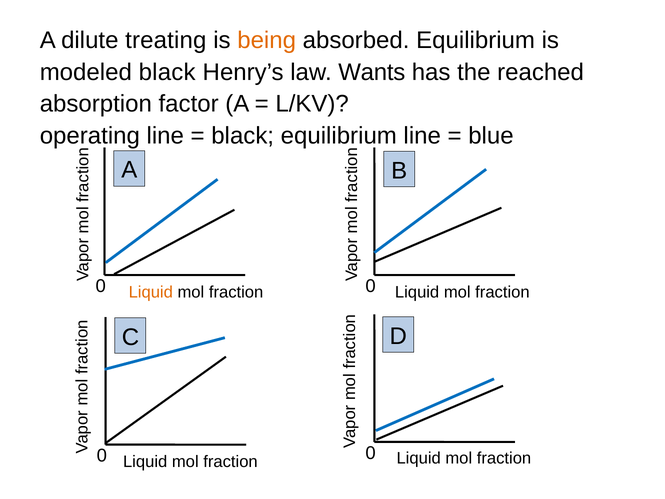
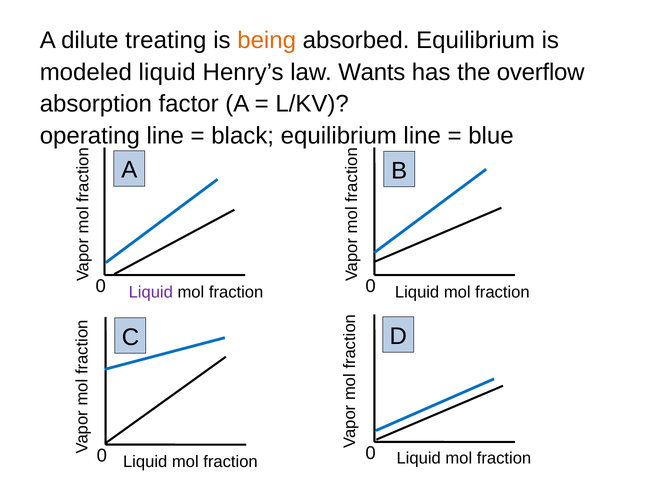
modeled black: black -> liquid (167, 72)
reached: reached -> overflow (541, 72)
Liquid colour: orange -> purple (151, 292)
